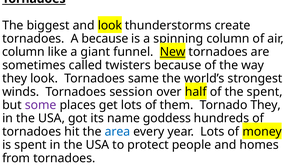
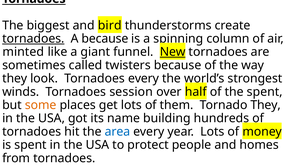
and look: look -> bird (110, 25)
tornadoes underline: none -> present (33, 39)
column: column -> minted (23, 52)
Tornadoes same: same -> every (143, 78)
some colour: purple -> orange (41, 105)
goddess: goddess -> building (167, 118)
